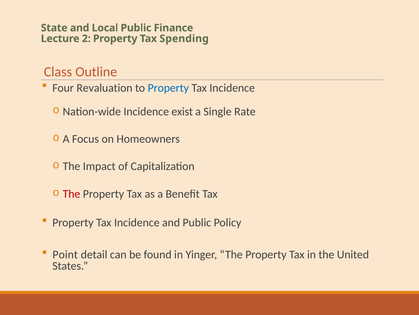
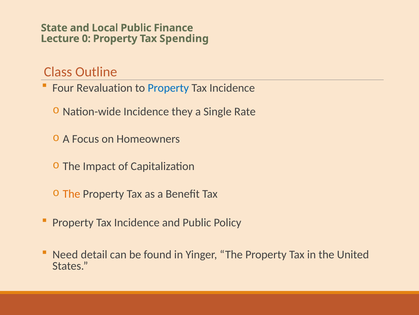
2: 2 -> 0 (86, 39)
exist: exist -> they (182, 111)
The colour: red -> orange (71, 193)
Point: Point -> Need (65, 254)
